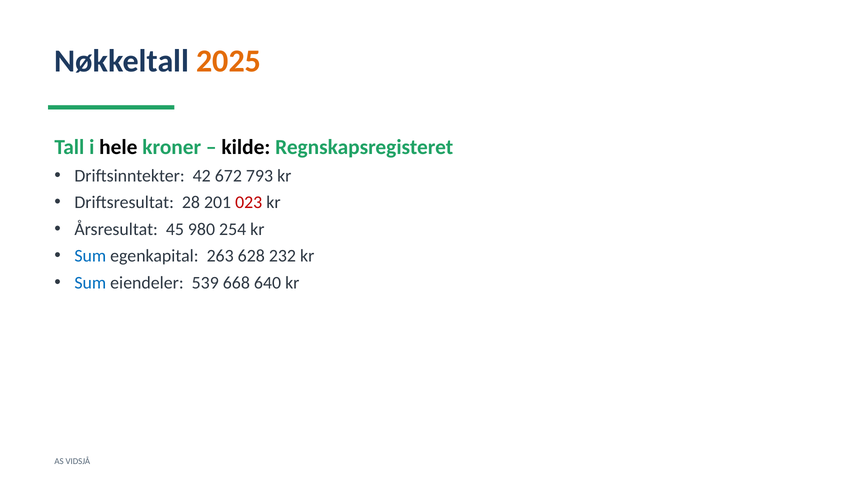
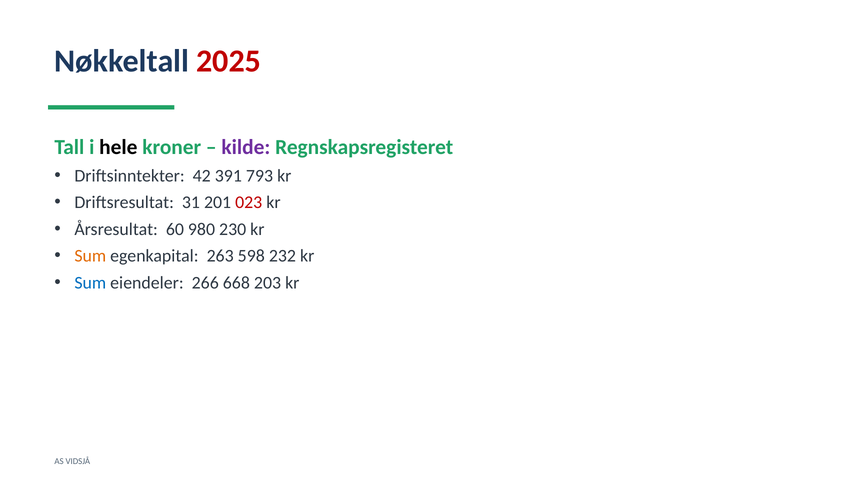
2025 colour: orange -> red (229, 61)
kilde colour: black -> purple (246, 147)
672: 672 -> 391 (228, 176)
28: 28 -> 31 (191, 203)
45: 45 -> 60 (175, 229)
254: 254 -> 230 (233, 229)
Sum colour: blue -> orange (90, 256)
628: 628 -> 598 (251, 256)
539: 539 -> 266 (205, 283)
640: 640 -> 203 (268, 283)
